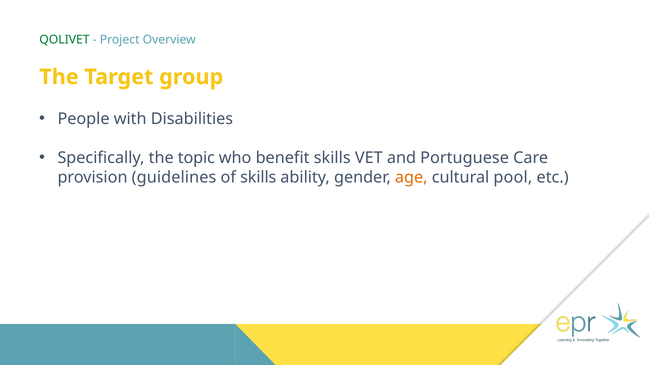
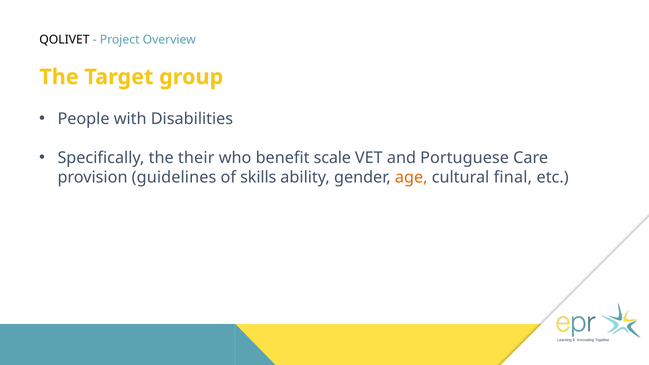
QOLIVET colour: green -> black (64, 40)
topic: topic -> their (196, 158)
benefit skills: skills -> scale (332, 158)
pool: pool -> final (513, 177)
